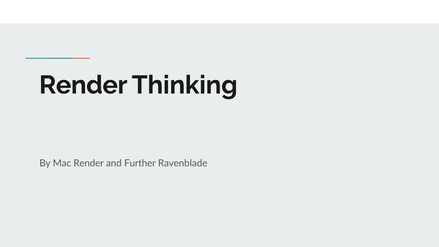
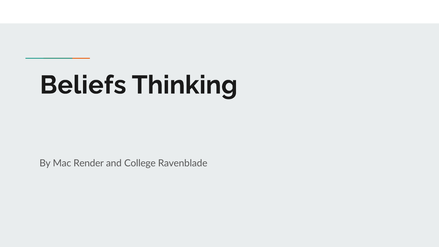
Render: Render -> Beliefs (83, 85)
Further: Further -> College (140, 163)
